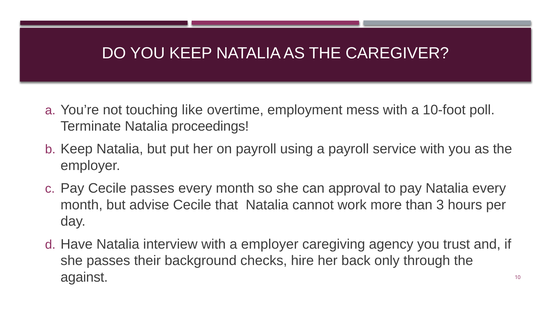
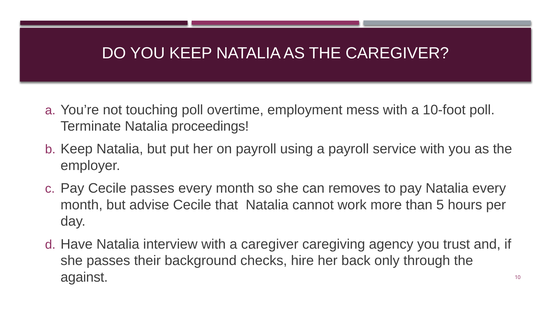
touching like: like -> poll (192, 110)
approval: approval -> removes (354, 188)
3: 3 -> 5 (440, 205)
a employer: employer -> caregiver (270, 244)
